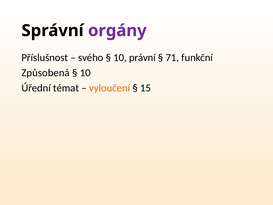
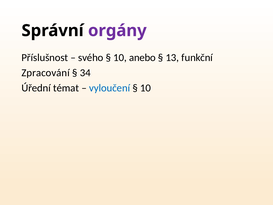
právní: právní -> anebo (142, 57)
71: 71 -> 13 (172, 57)
Způsobená: Způsobená -> Zpracování (46, 73)
10: 10 -> 34 (85, 73)
vyloučení colour: orange -> blue (110, 88)
15: 15 -> 10 (145, 88)
